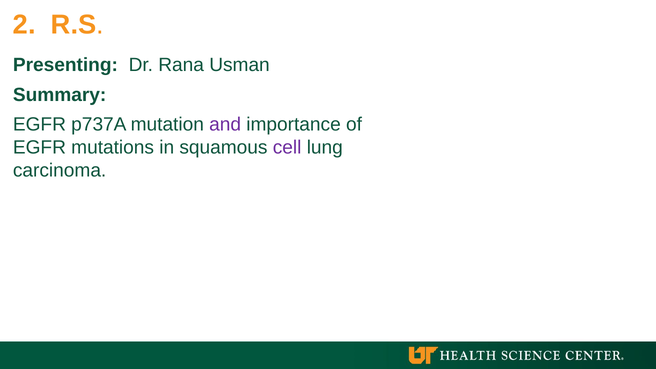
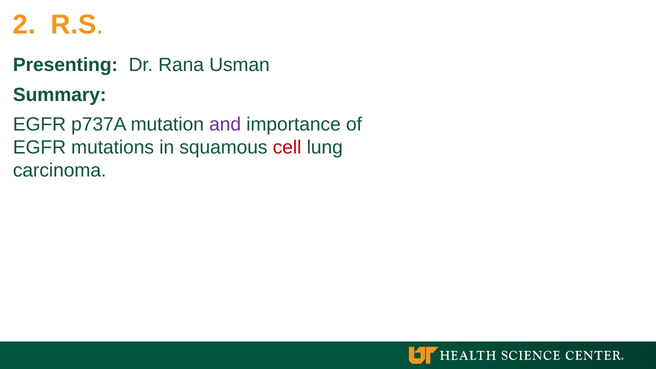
cell colour: purple -> red (287, 147)
